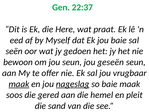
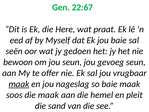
22:37: 22:37 -> 22:67 (82, 7)
geseën: geseën -> gevoeg (111, 62)
nageslag underline: present -> none (73, 84)
die gered: gered -> maak (48, 95)
